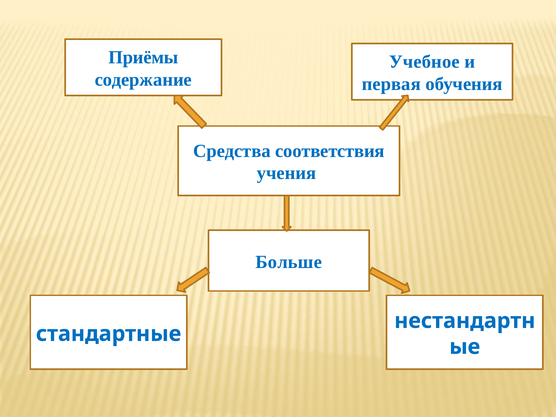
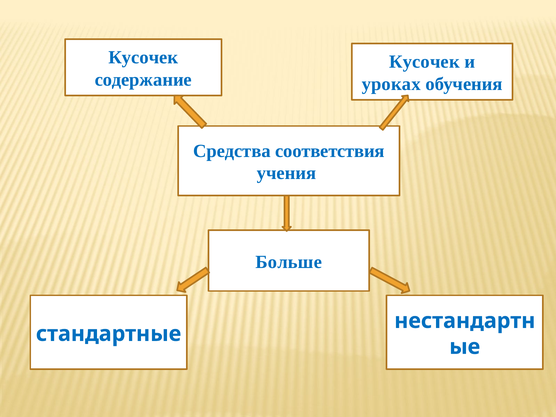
Приёмы: Приёмы -> Кусочек (143, 57)
Учебное: Учебное -> Кусочек (424, 62)
первая: первая -> уроках (391, 84)
